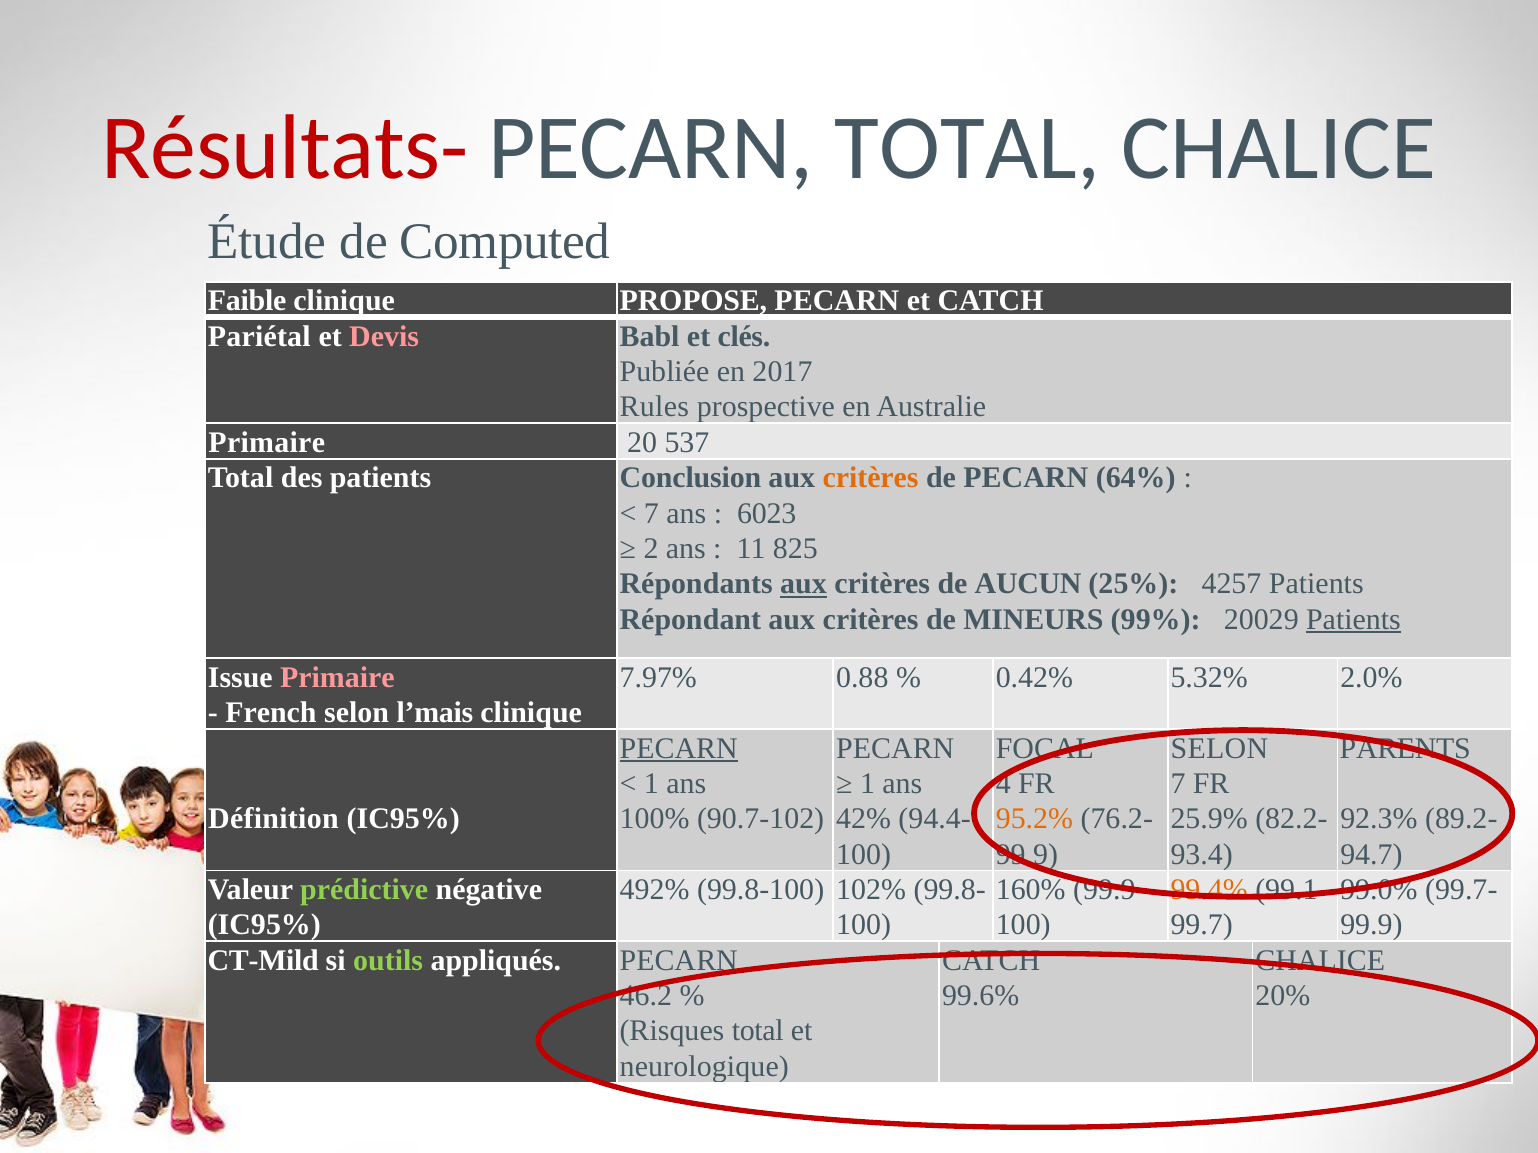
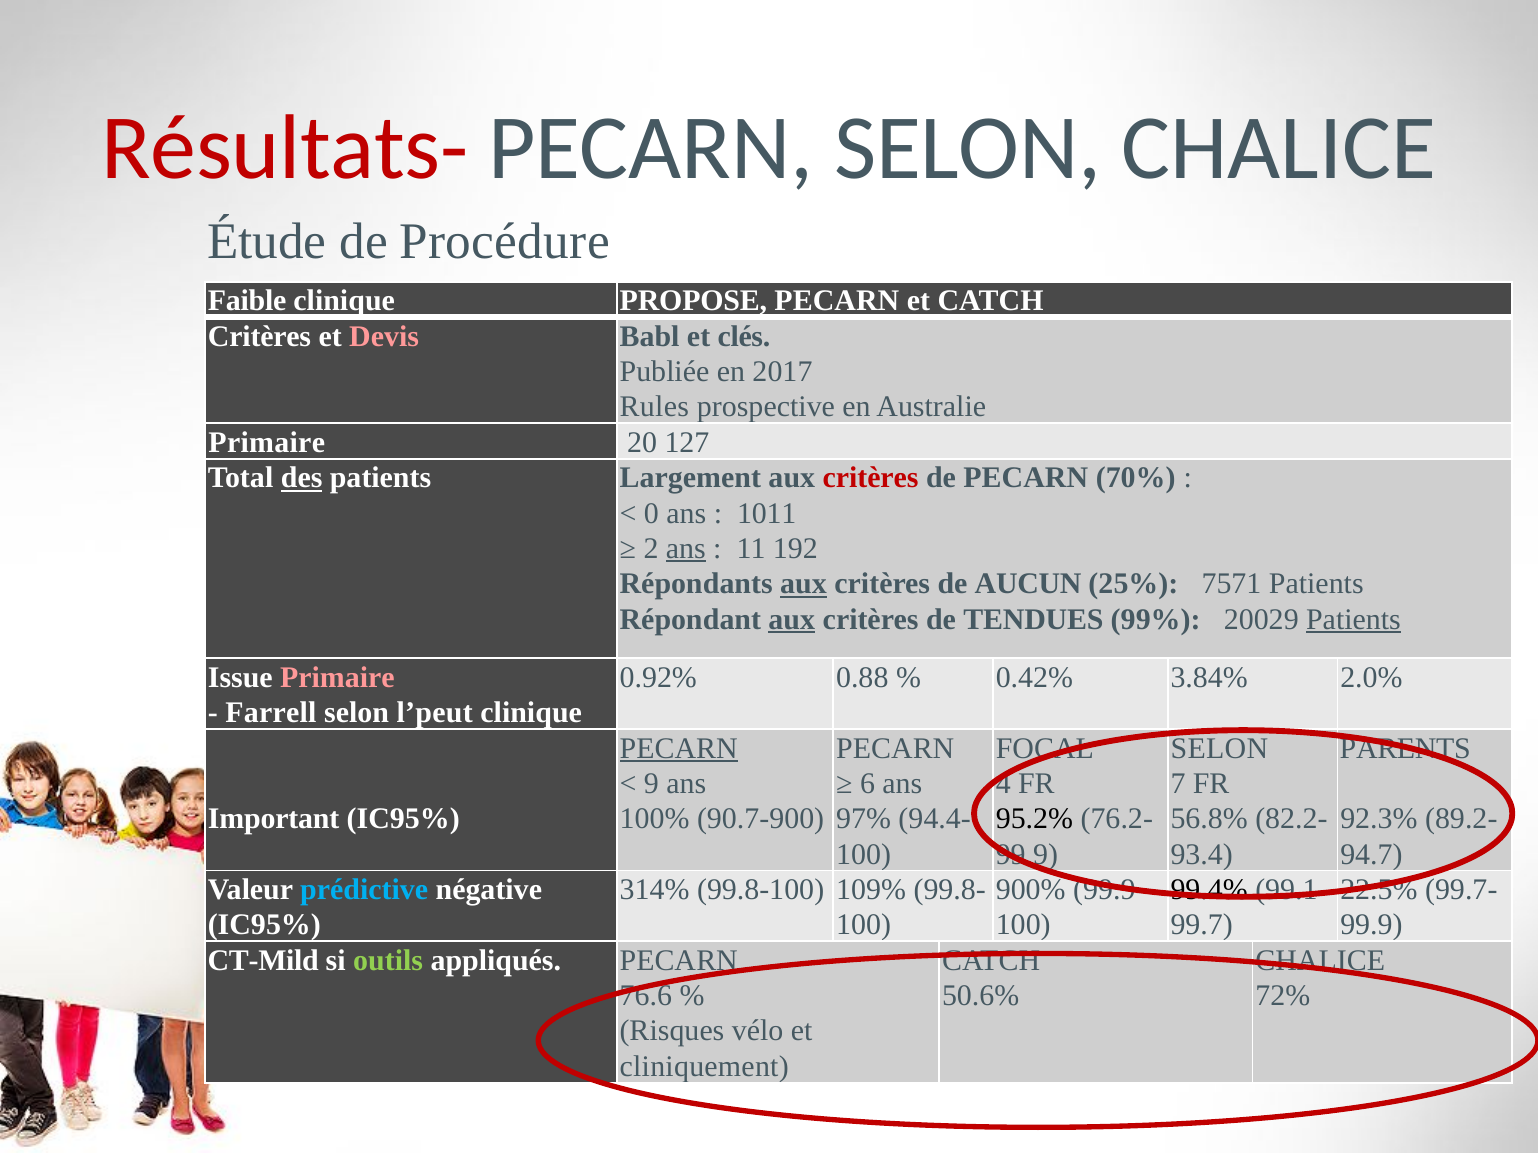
PECARN TOTAL: TOTAL -> SELON (968, 149)
Computed: Computed -> Procédure (505, 242)
Pariétal: Pariétal -> Critères (260, 336)
537: 537 -> 127 (687, 443)
des underline: none -> present (302, 478)
Conclusion: Conclusion -> Largement (690, 478)
critères colour: orange -> red (871, 478)
64%: 64% -> 70% (1136, 478)
7: 7 -> 0 (651, 513)
6023: 6023 -> 1011 (767, 513)
ans underline: none -> present (686, 549)
825: 825 -> 192 (795, 549)
4257: 4257 -> 7571 (1231, 584)
aux underline: none -> present (792, 619)
MINEURS: MINEURS -> TENDUES (1033, 619)
7.97%: 7.97% -> 0.92% (658, 678)
5.32%: 5.32% -> 3.84% (1209, 678)
French: French -> Farrell (271, 713)
l’mais: l’mais -> l’peut (435, 713)
1: 1 -> 9 (651, 784)
1: 1 -> 6 (868, 784)
Définition: Définition -> Important (274, 819)
90.7-102: 90.7-102 -> 90.7-900 (761, 819)
42%: 42% -> 97% (864, 819)
95.2% colour: orange -> black (1034, 819)
25.9%: 25.9% -> 56.8% (1209, 819)
prédictive colour: light green -> light blue (364, 890)
492%: 492% -> 314% (655, 890)
102%: 102% -> 109% (871, 890)
160%: 160% -> 900% (1031, 890)
99.4% colour: orange -> black (1209, 890)
99.0%: 99.0% -> 22.5% (1379, 890)
46.2: 46.2 -> 76.6 (646, 996)
99.6%: 99.6% -> 50.6% (981, 996)
20%: 20% -> 72% (1283, 996)
Risques total: total -> vélo (758, 1031)
neurologique: neurologique -> cliniquement (704, 1067)
